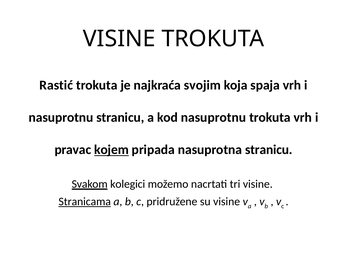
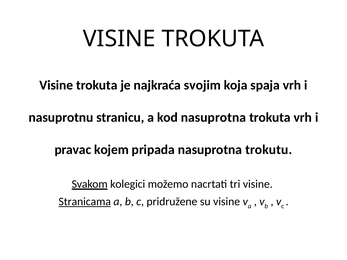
Rastić: Rastić -> Visine (56, 85)
kod nasuprotnu: nasuprotnu -> nasuprotna (213, 118)
kojem underline: present -> none (111, 150)
nasuprotna stranicu: stranicu -> trokutu (269, 150)
